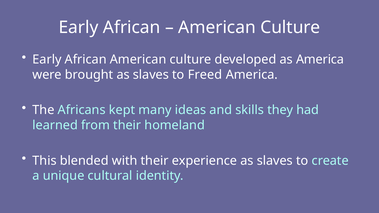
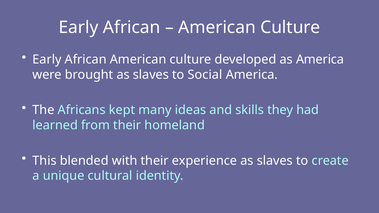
Freed: Freed -> Social (205, 75)
